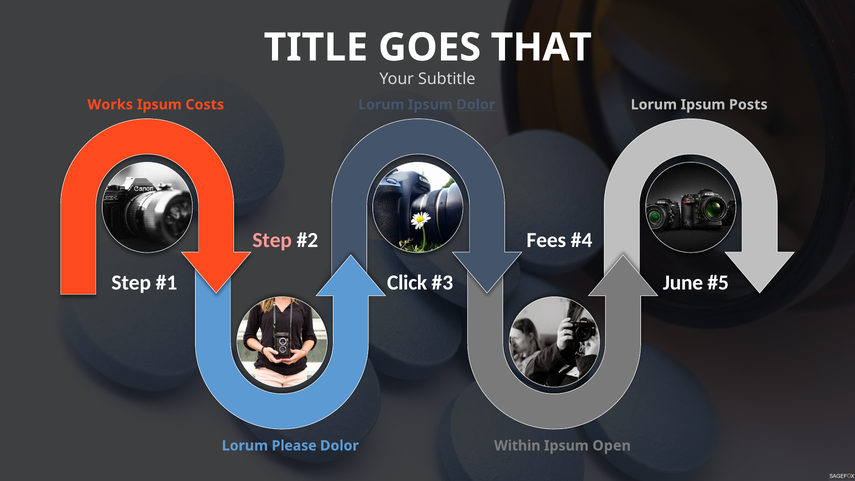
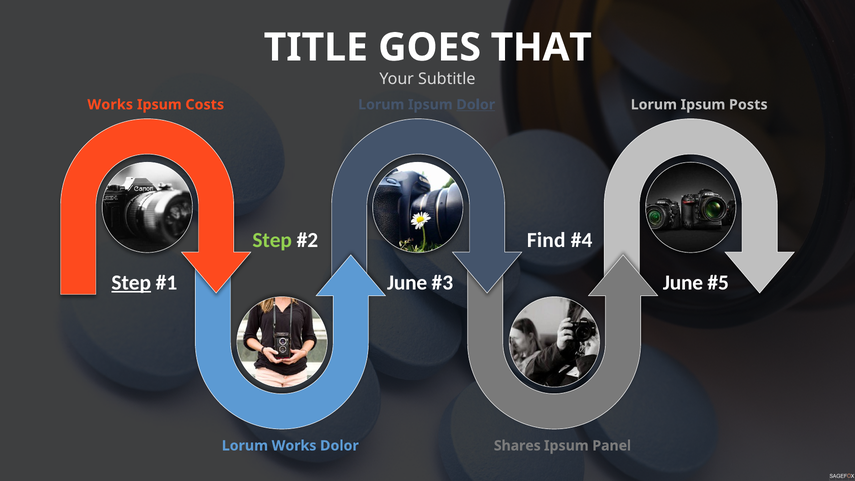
Step colour: pink -> light green (272, 240)
Fees: Fees -> Find (546, 240)
Step underline: none -> present (131, 283)
Click: Click -> June (407, 283)
Lorum Please: Please -> Works (294, 446)
Within: Within -> Shares (517, 446)
Open: Open -> Panel (612, 446)
